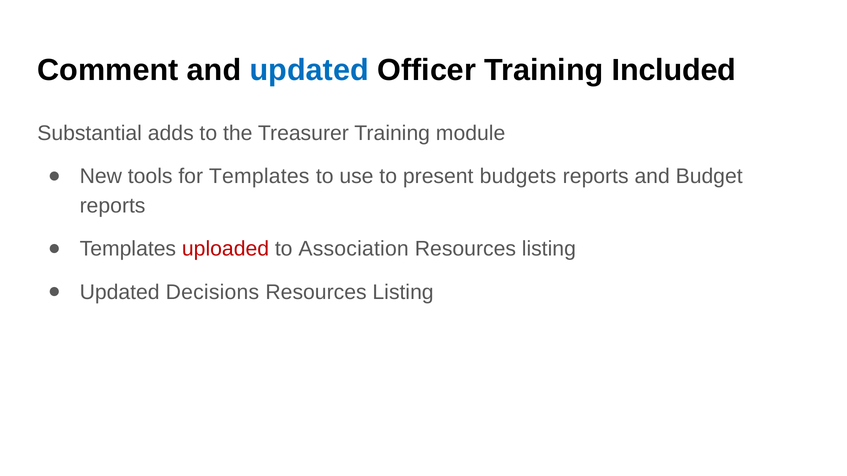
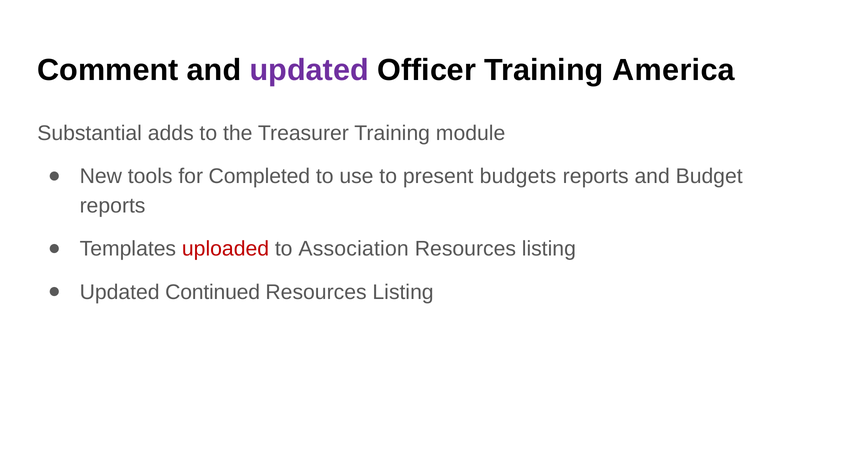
updated colour: blue -> purple (309, 70)
Included: Included -> America (674, 70)
for Templates: Templates -> Completed (259, 177)
Decisions: Decisions -> Continued (213, 292)
